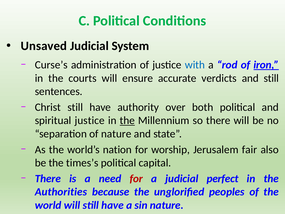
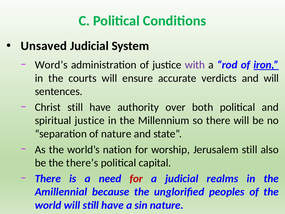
Curse’s: Curse’s -> Word’s (51, 65)
with colour: blue -> purple (195, 65)
and still: still -> will (271, 78)
the underline: present -> none (127, 120)
Jerusalem fair: fair -> still (250, 149)
times’s: times’s -> there’s (82, 163)
perfect: perfect -> realms (223, 178)
Authorities: Authorities -> Amillennial (61, 192)
